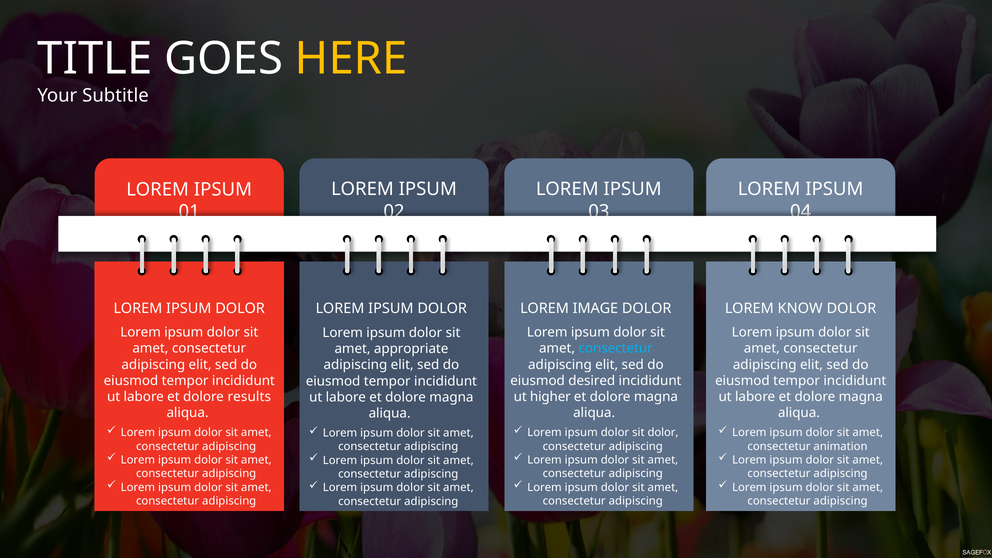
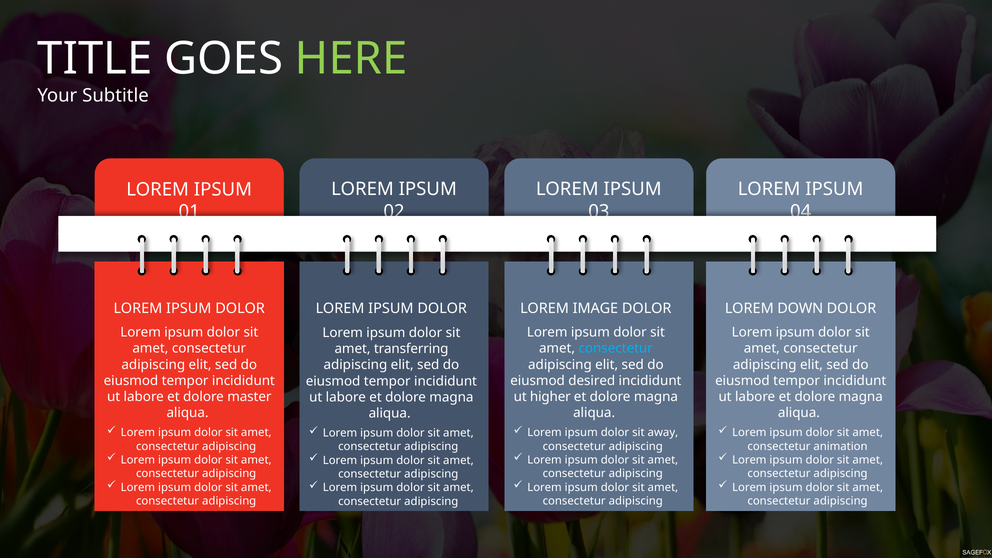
HERE colour: yellow -> light green (351, 59)
KNOW: KNOW -> DOWN (800, 308)
appropriate: appropriate -> transferring (411, 349)
results: results -> master (249, 397)
sit dolor: dolor -> away (663, 433)
